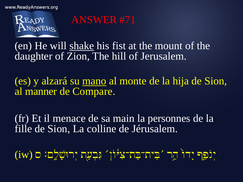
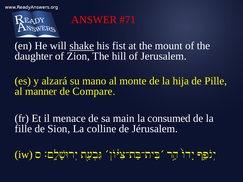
mano underline: present -> none (94, 81)
hija de Sion: Sion -> Pille (216, 81)
personnes: personnes -> consumed (169, 119)
